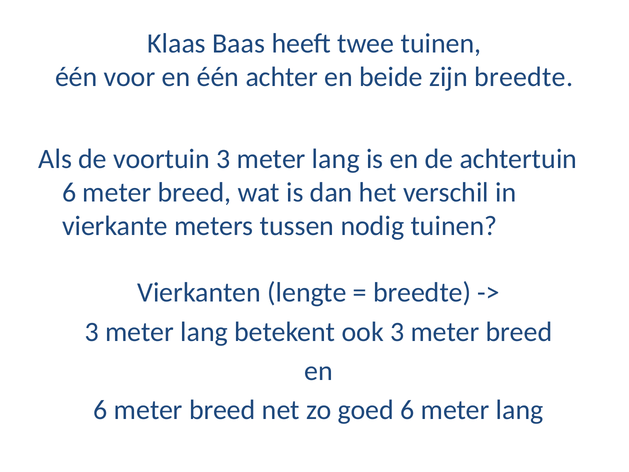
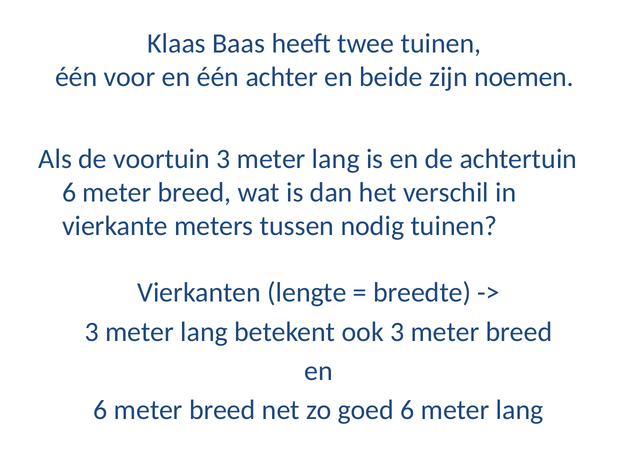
zijn breedte: breedte -> noemen (524, 77)
